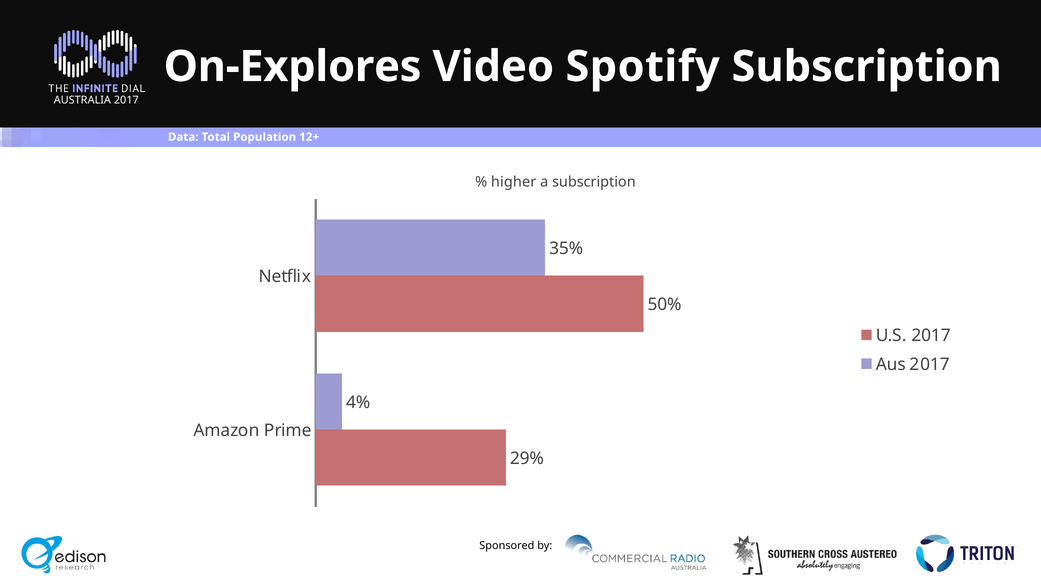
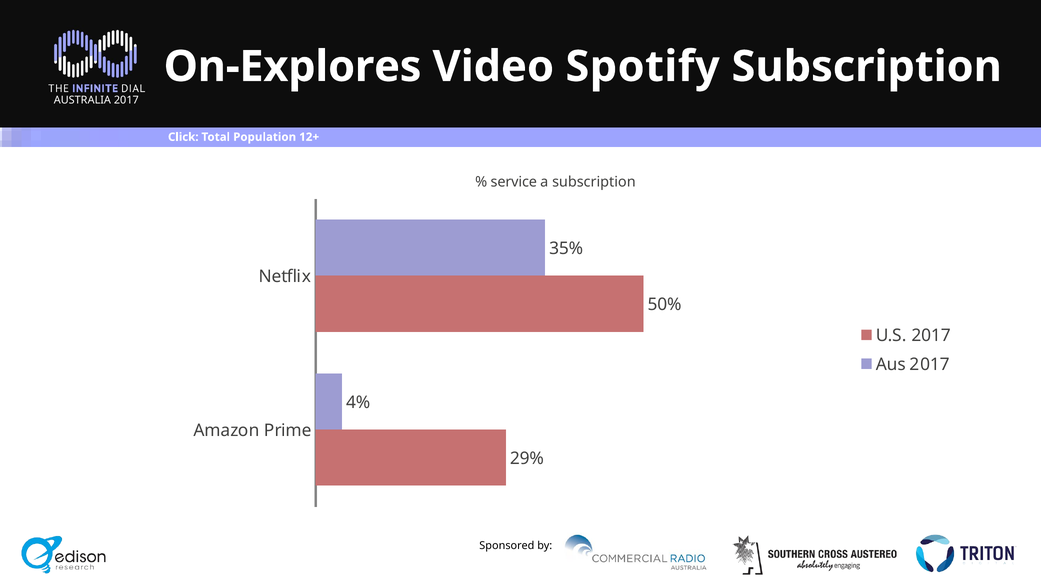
Data: Data -> Click (183, 137)
higher: higher -> service (514, 182)
